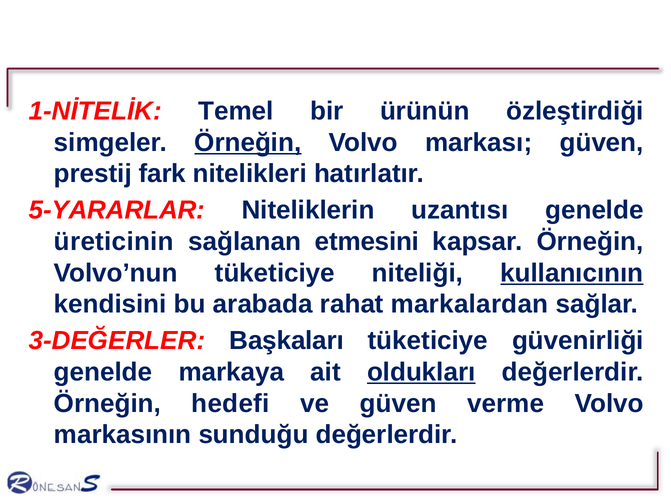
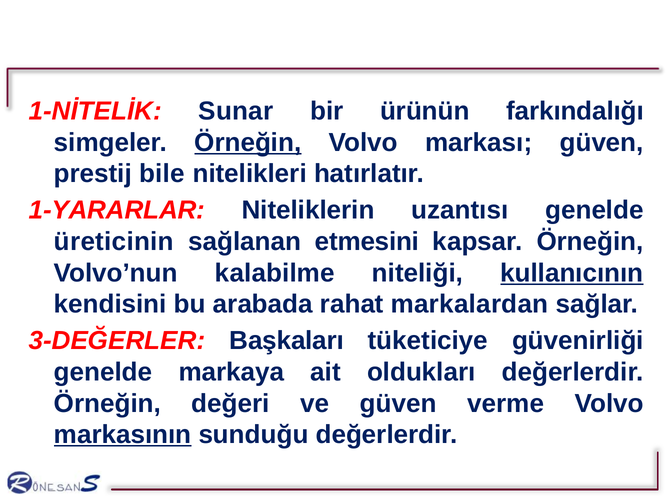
Temel: Temel -> Sunar (236, 111)
özleştirdiği: özleştirdiği -> farkındalığı (575, 111)
fark: fark -> bile (162, 174)
5-YARARLAR: 5-YARARLAR -> 1-YARARLAR (117, 210)
Volvo’nun tüketiciye: tüketiciye -> kalabilme (275, 273)
oldukları underline: present -> none (421, 372)
hedefi: hedefi -> değeri (231, 404)
markasının underline: none -> present (123, 435)
